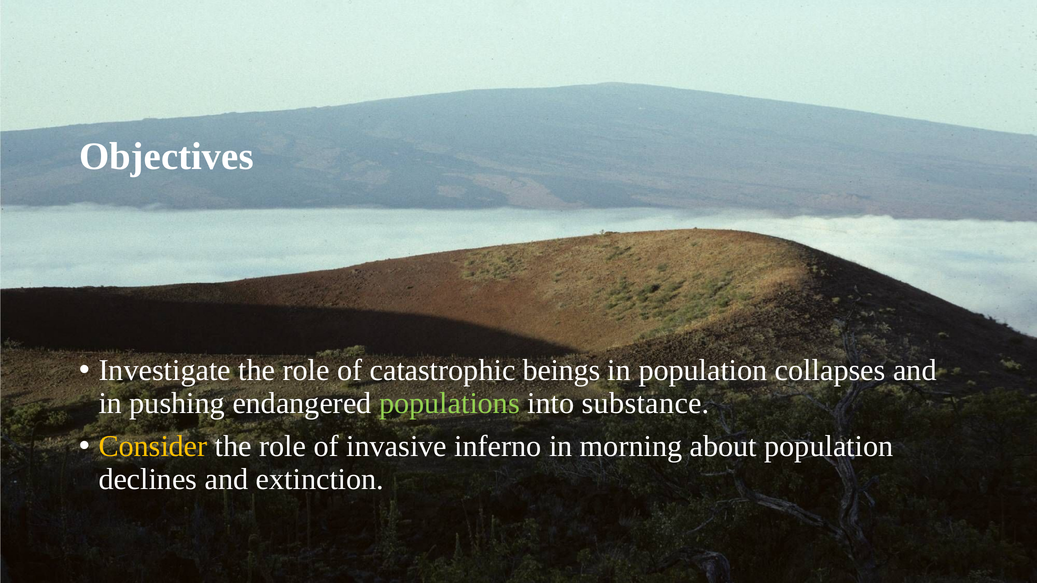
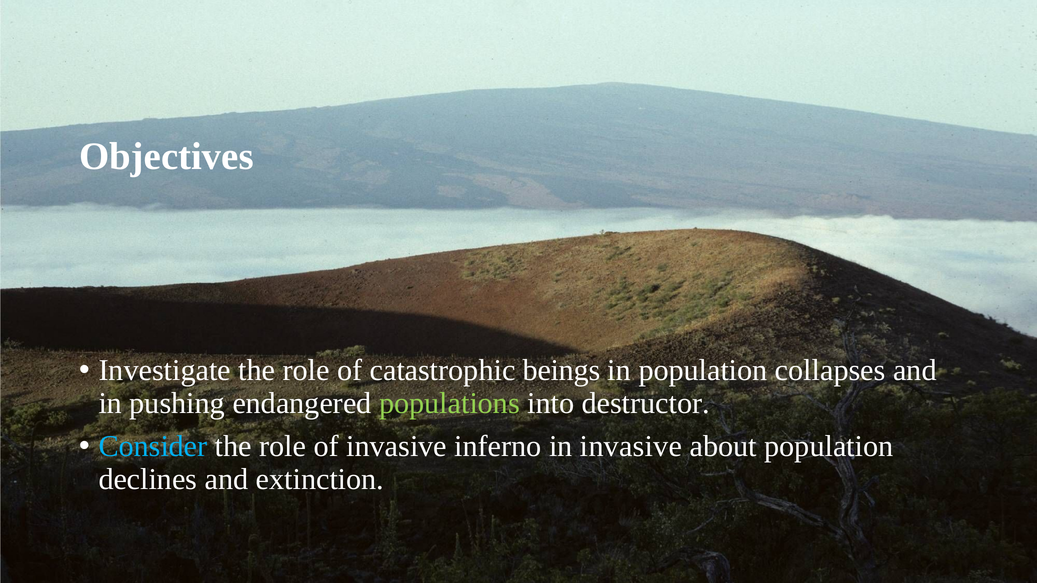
substance: substance -> destructor (646, 403)
Consider colour: yellow -> light blue (153, 447)
in morning: morning -> invasive (631, 447)
